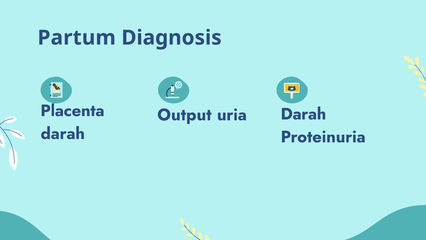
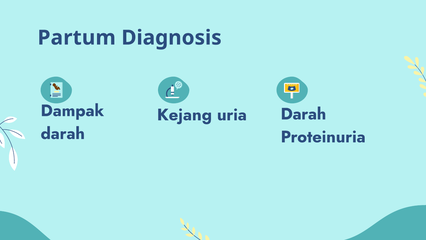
Placenta: Placenta -> Dampak (72, 110)
Output: Output -> Kejang (184, 115)
